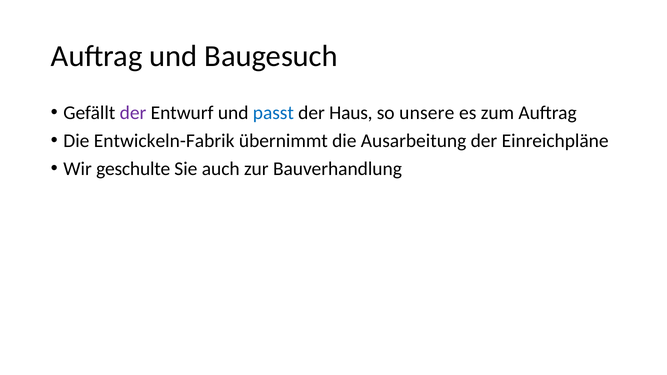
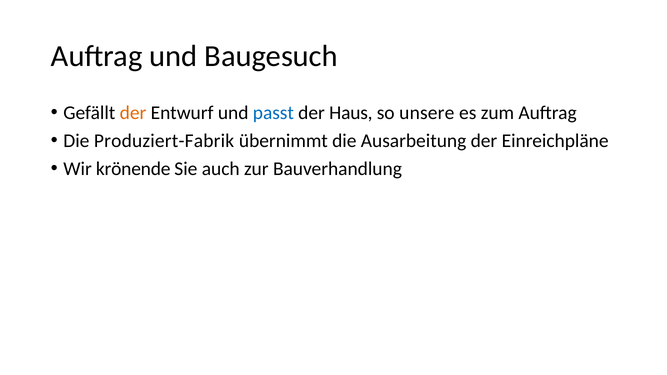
der colour: purple -> orange (133, 113)
Entwickeln-Fabrik: Entwickeln-Fabrik -> Produziert-Fabrik (164, 141)
geschulte: geschulte -> krönende (133, 169)
